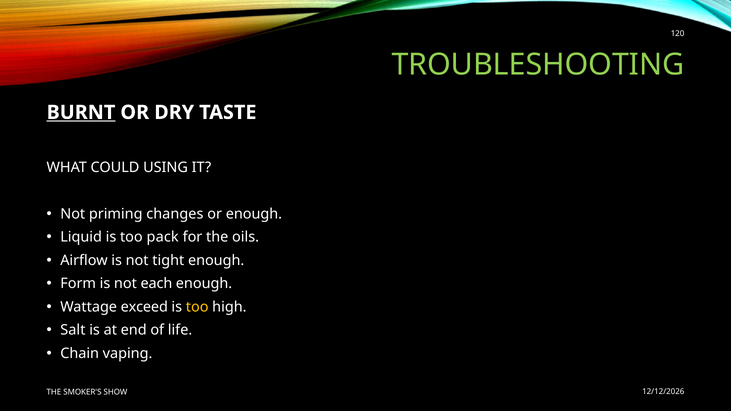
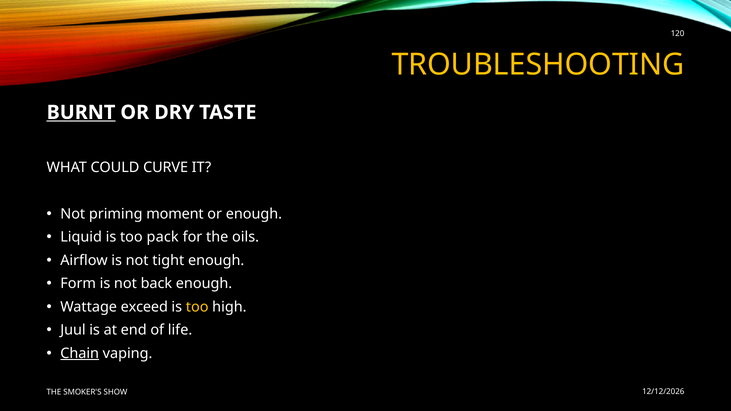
TROUBLESHOOTING colour: light green -> yellow (538, 65)
USING: USING -> CURVE (166, 168)
changes: changes -> moment (175, 214)
each: each -> back (156, 284)
Salt: Salt -> Juul (73, 330)
Chain underline: none -> present (80, 354)
